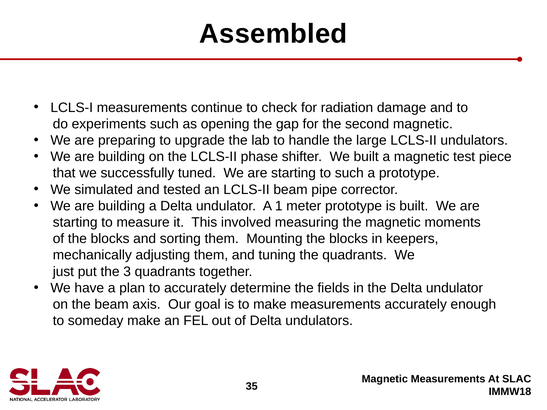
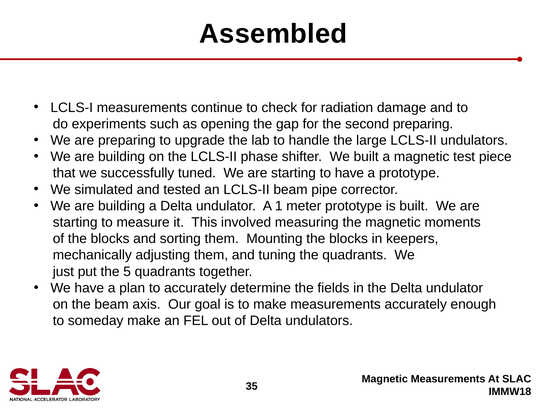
second magnetic: magnetic -> preparing (423, 124)
to such: such -> have (349, 173)
3: 3 -> 5 (127, 272)
